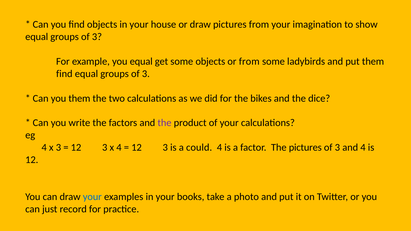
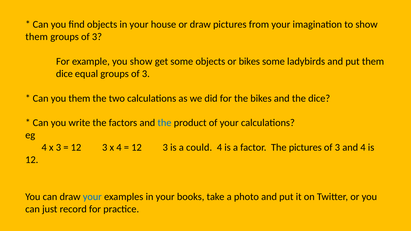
equal: equal -> them (37, 37)
you equal: equal -> show (141, 61)
or from: from -> bikes (249, 61)
find: find -> dice (64, 74)
the colour: purple -> blue (165, 123)
